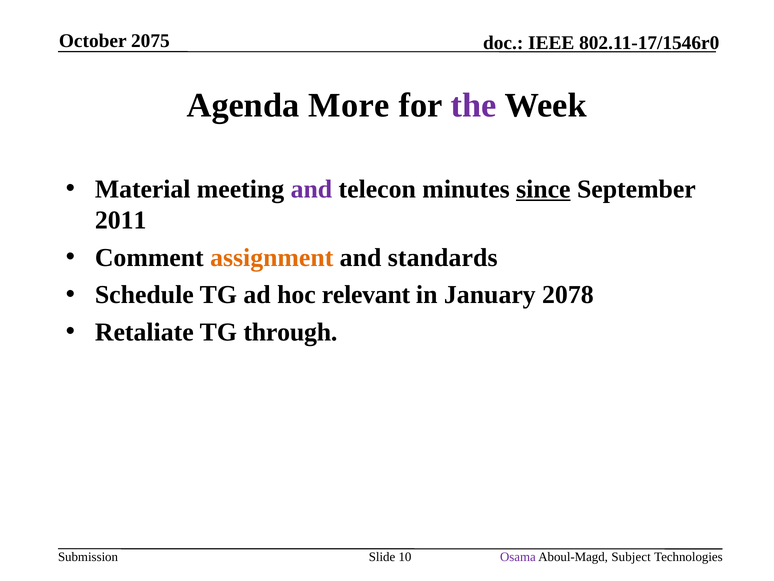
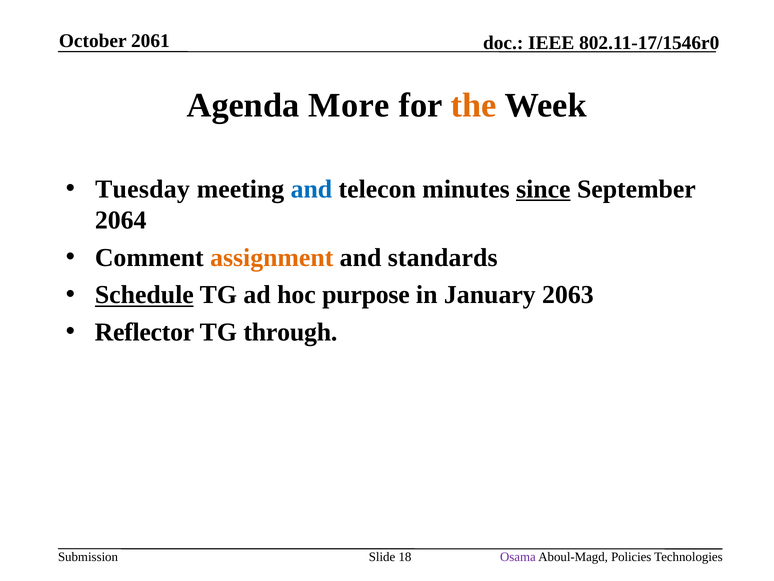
2075: 2075 -> 2061 (150, 41)
the colour: purple -> orange (474, 106)
Material: Material -> Tuesday (143, 189)
and colour: purple -> blue (311, 189)
2011: 2011 -> 2064 (121, 220)
Schedule underline: none -> present (144, 295)
relevant: relevant -> purpose (366, 295)
2078: 2078 -> 2063 (568, 295)
Retaliate: Retaliate -> Reflector (144, 332)
10: 10 -> 18 (405, 557)
Subject: Subject -> Policies (631, 557)
